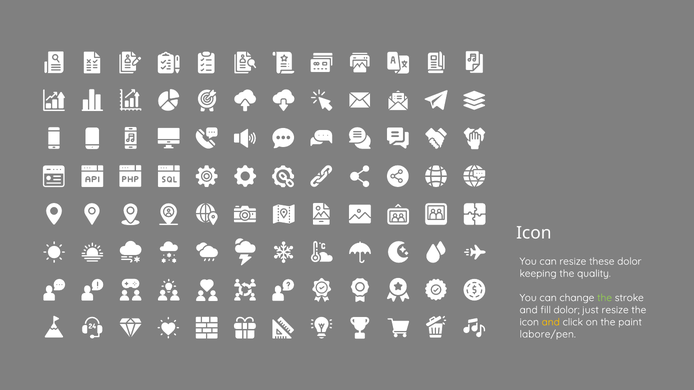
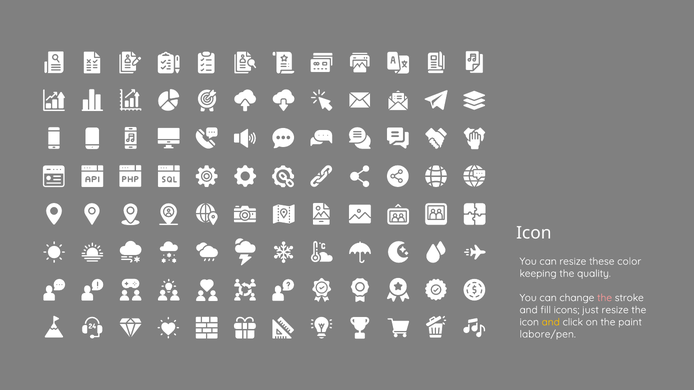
these dolor: dolor -> color (629, 262)
the colour: light green -> pink (605, 298)
fill dolor: dolor -> icons (567, 310)
